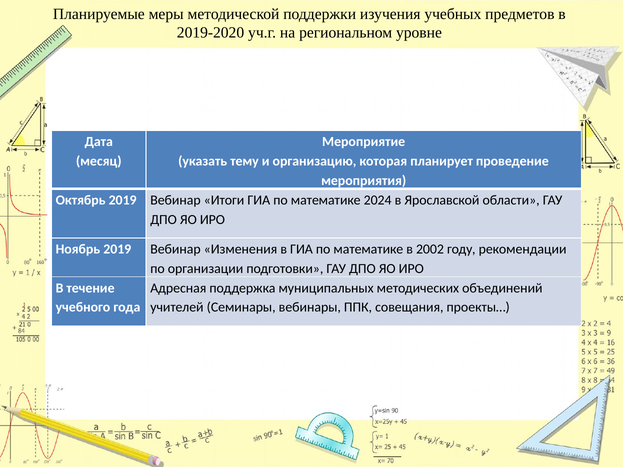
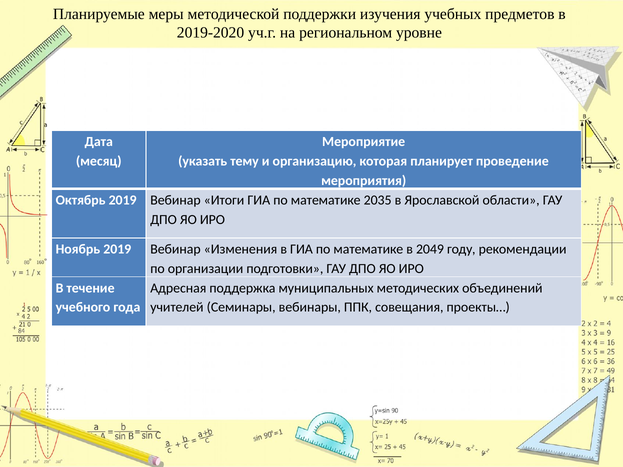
2024: 2024 -> 2035 (378, 200)
2002: 2002 -> 2049 (430, 249)
